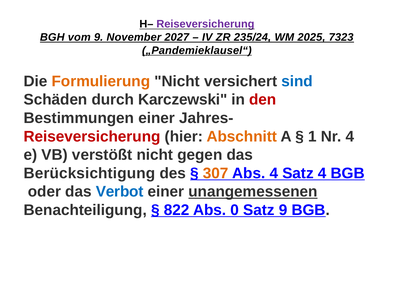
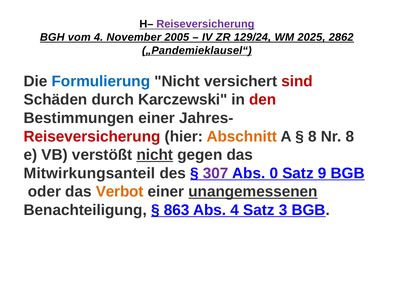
vom 9: 9 -> 4 (99, 37)
2027: 2027 -> 2005 (177, 37)
235/24: 235/24 -> 129/24 (253, 37)
7323: 7323 -> 2862 (341, 37)
Formulierung colour: orange -> blue (101, 81)
sind colour: blue -> red (297, 81)
1: 1 -> 8 (312, 136)
Nr 4: 4 -> 8 (350, 136)
nicht underline: none -> present (155, 155)
Berücksichtigung: Berücksichtigung -> Mitwirkungsanteil (89, 173)
307 colour: orange -> purple (216, 173)
Abs 4: 4 -> 0 (274, 173)
Satz 4: 4 -> 9 (322, 173)
Verbot colour: blue -> orange (120, 191)
822: 822 -> 863 (177, 210)
Abs 0: 0 -> 4 (235, 210)
Satz 9: 9 -> 3 (283, 210)
